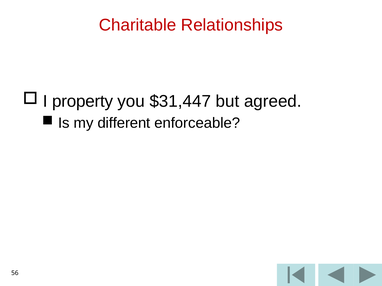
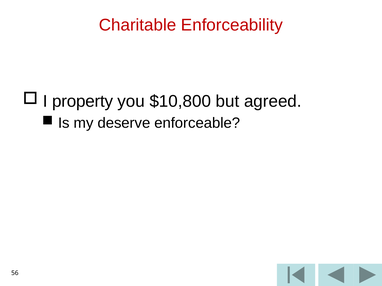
Relationships: Relationships -> Enforceability (232, 25)
$31,447: $31,447 -> $10,800 (180, 101)
different: different -> deserve (124, 123)
